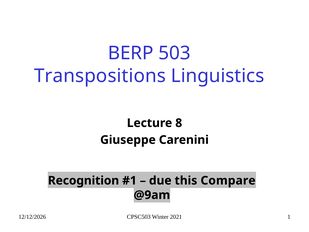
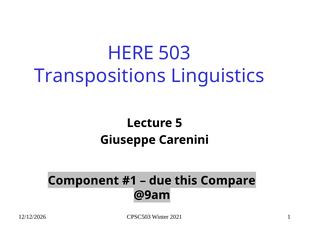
BERP: BERP -> HERE (131, 53)
8: 8 -> 5 (179, 123)
Recognition: Recognition -> Component (83, 180)
